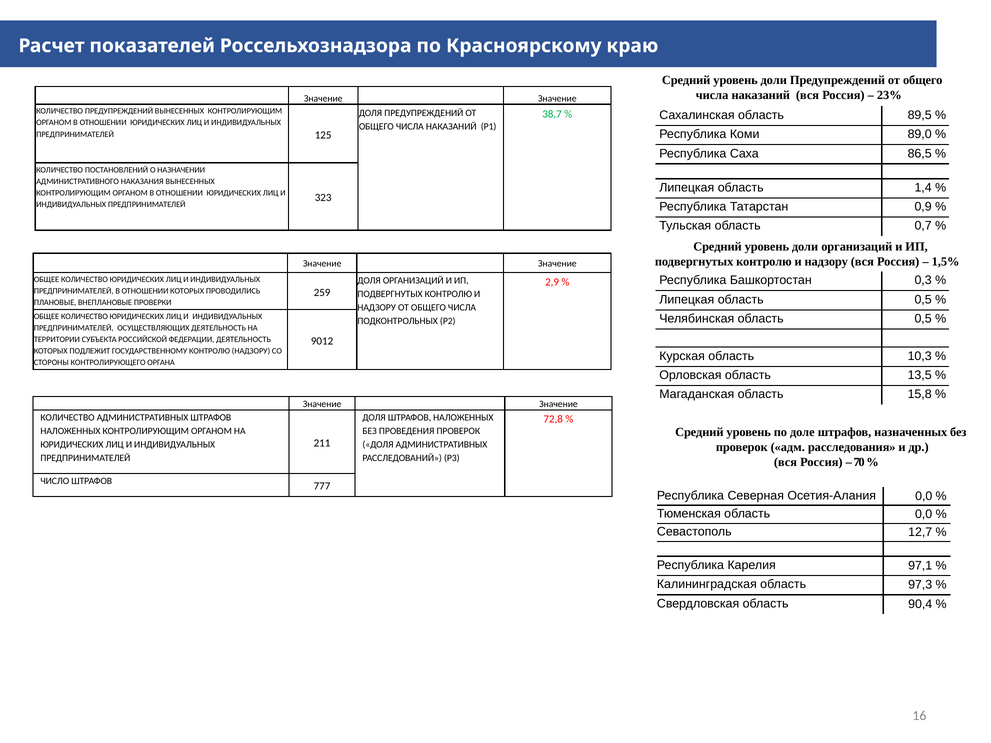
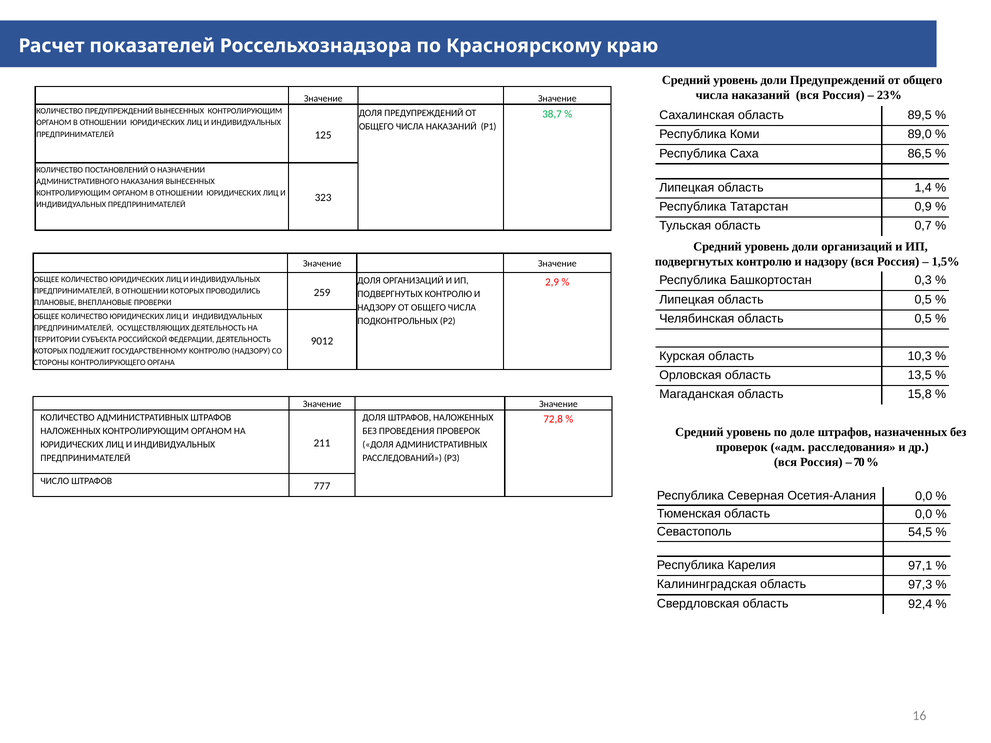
12,7: 12,7 -> 54,5 (920, 532)
90,4: 90,4 -> 92,4 (920, 604)
